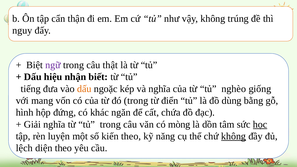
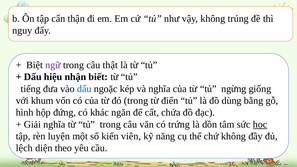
dấu colour: orange -> blue (84, 89)
nghèo: nghèo -> ngừng (234, 89)
mang: mang -> khum (42, 101)
mòng: mòng -> trứng (179, 124)
kiến theo: theo -> viên (131, 136)
không underline: present -> none (234, 136)
